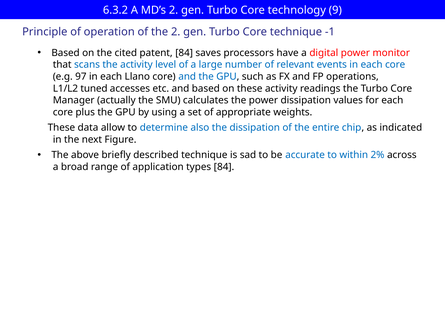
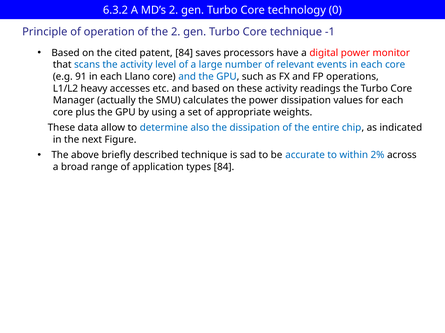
9: 9 -> 0 (335, 10)
97: 97 -> 91 (81, 77)
tuned: tuned -> heavy (94, 89)
